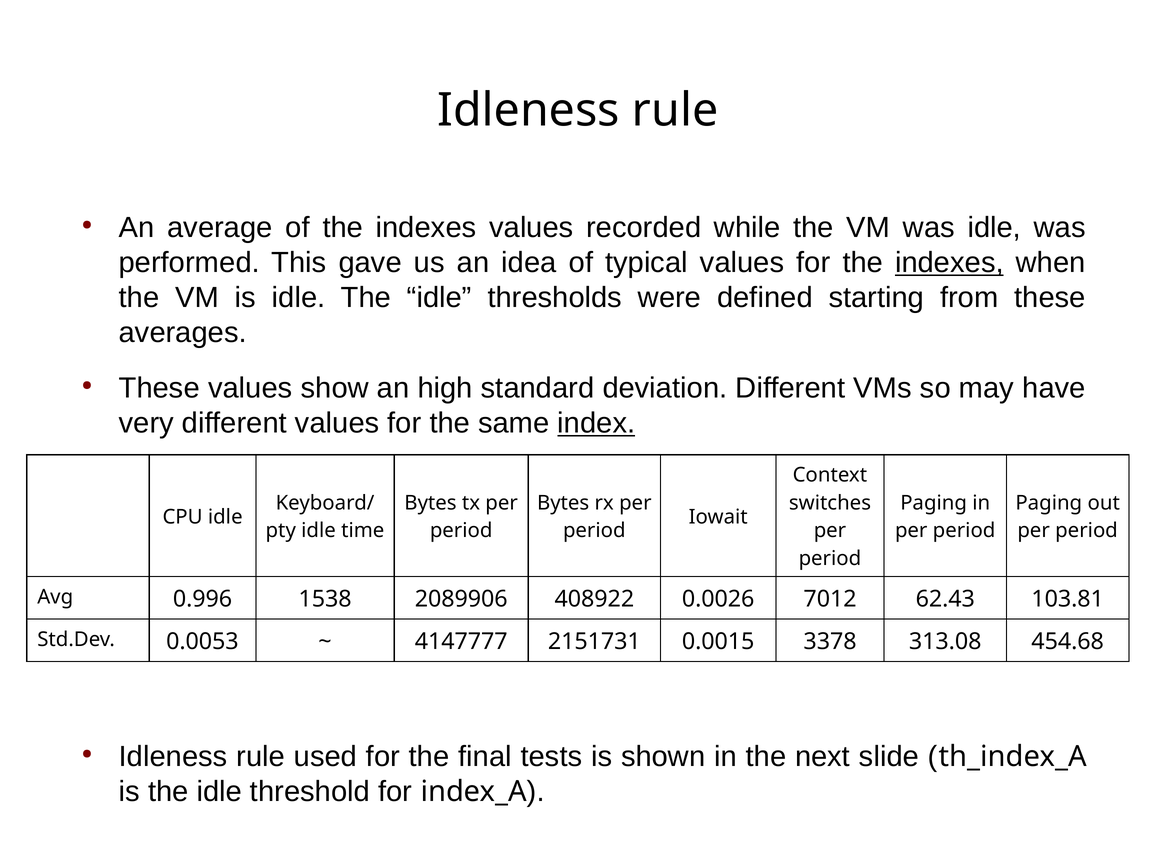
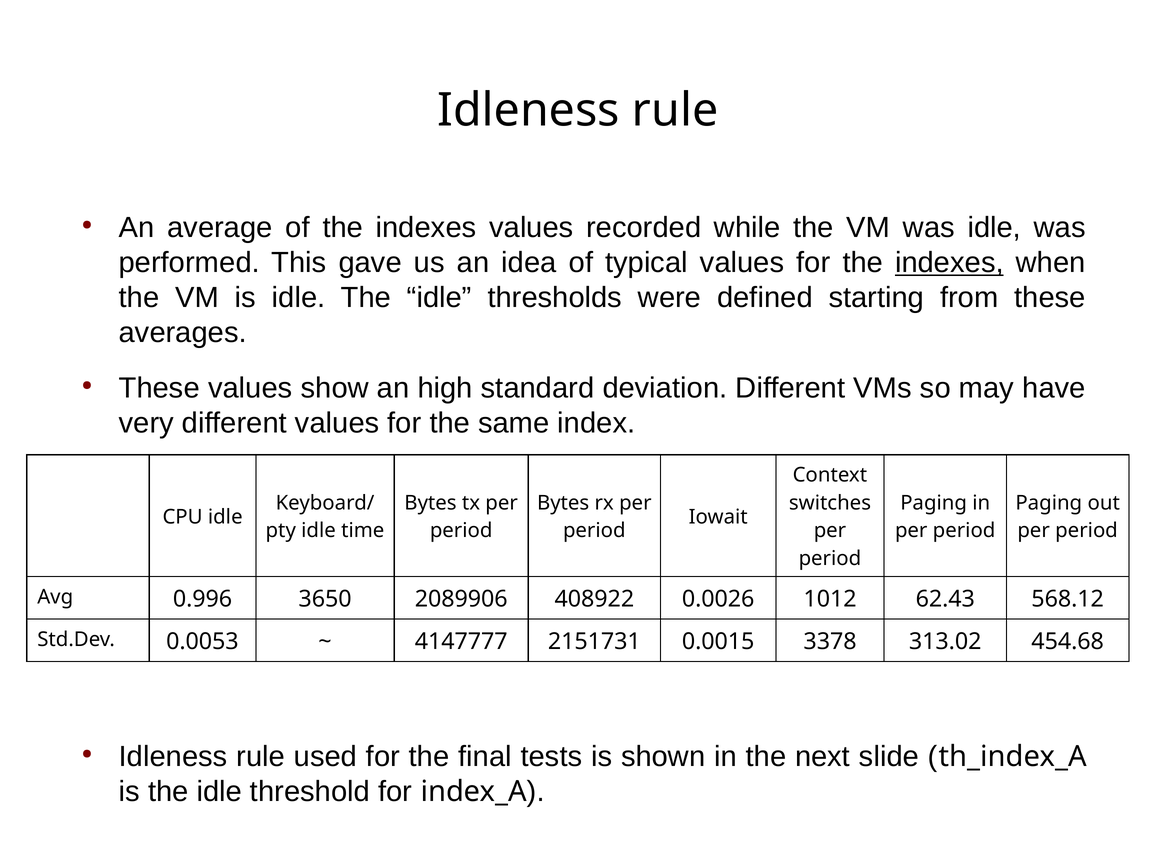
index underline: present -> none (596, 423)
1538: 1538 -> 3650 (325, 599)
7012: 7012 -> 1012 (830, 599)
103.81: 103.81 -> 568.12 (1068, 599)
313.08: 313.08 -> 313.02 (945, 641)
